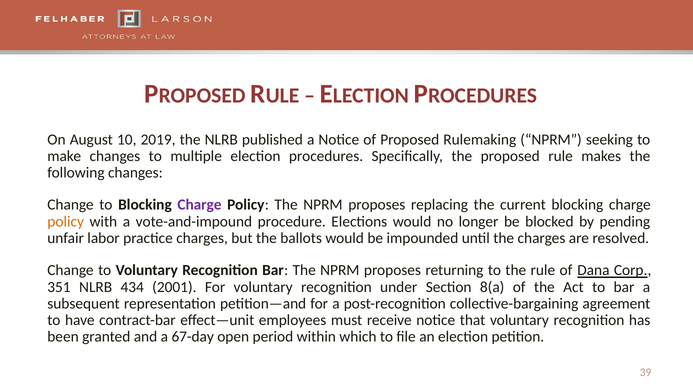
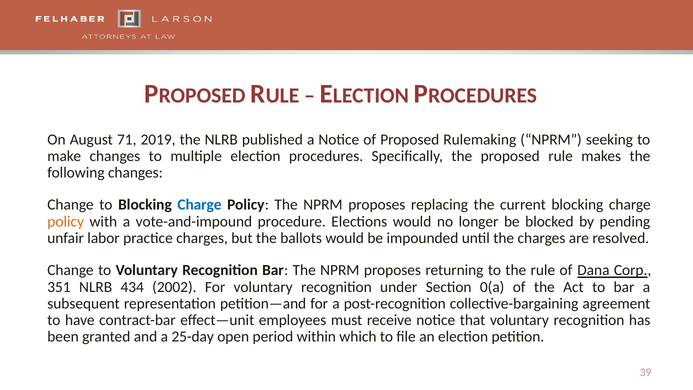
10: 10 -> 71 (127, 139)
Charge colour: purple -> blue (200, 205)
2001: 2001 -> 2002 (174, 287)
8(a: 8(a -> 0(a (492, 287)
67-day: 67-day -> 25-day (193, 337)
